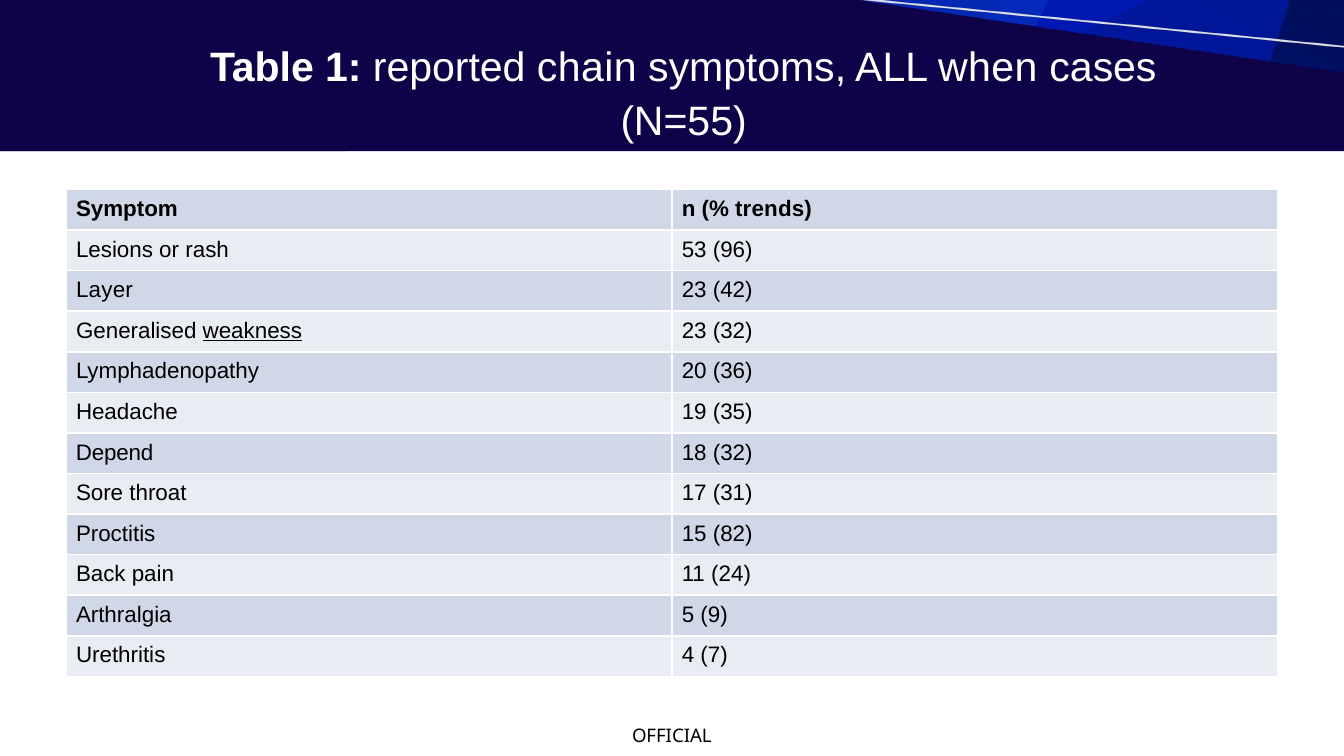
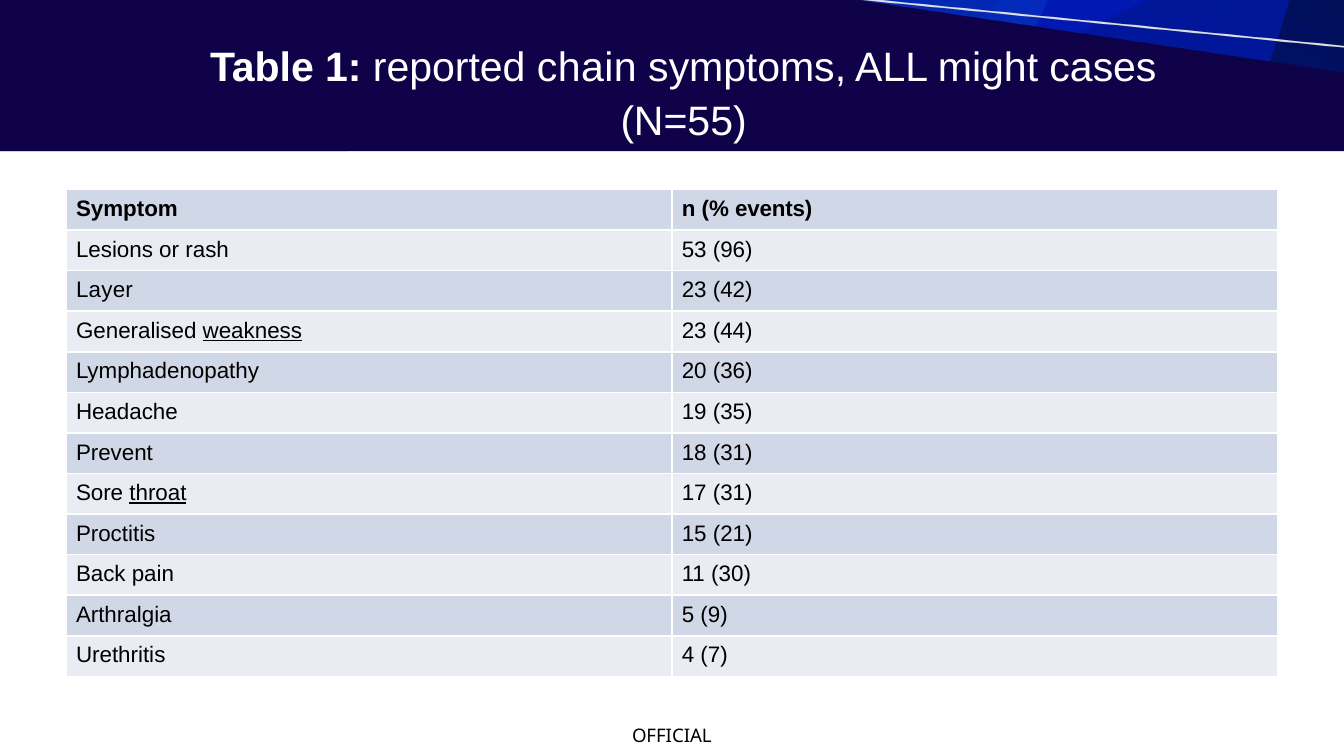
when: when -> might (988, 67)
trends: trends -> events (774, 209)
23 32: 32 -> 44 (733, 331)
Depend: Depend -> Prevent (114, 453)
18 32: 32 -> 31 (733, 453)
throat underline: none -> present (158, 493)
82: 82 -> 21 (733, 534)
24: 24 -> 30 (731, 574)
